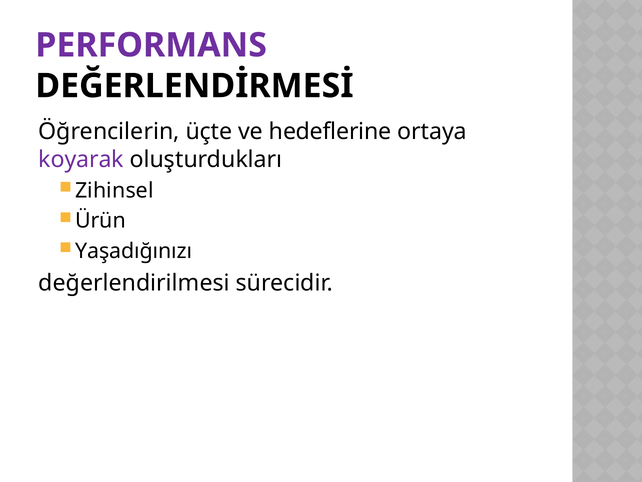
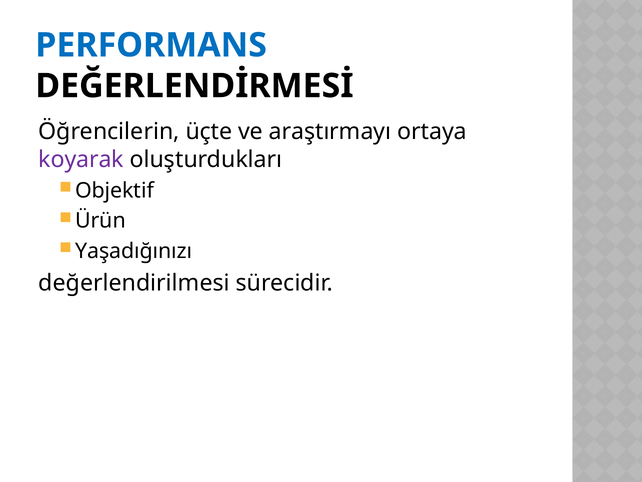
PERFORMANS colour: purple -> blue (151, 45)
hedeflerine: hedeflerine -> araştırmayı (330, 132)
Zihinsel: Zihinsel -> Objektif (114, 191)
